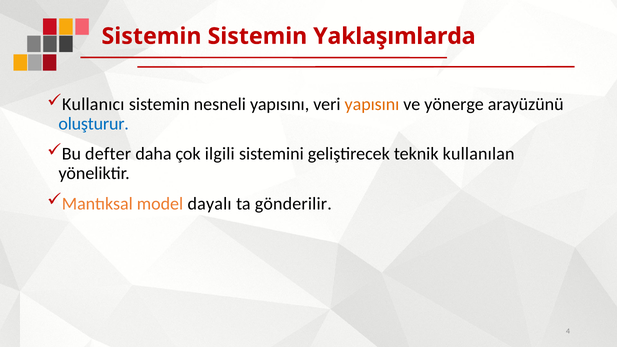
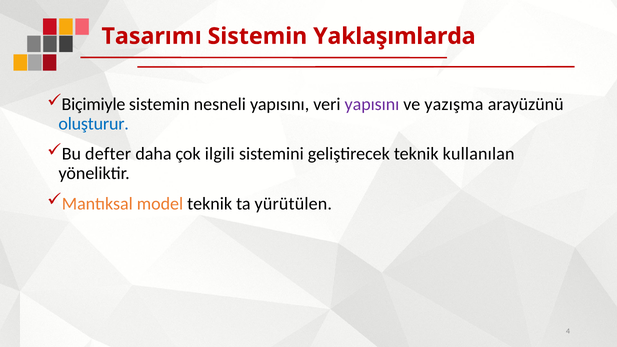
Sistemin: Sistemin -> Tasarımı (151, 36)
Kullanıcı: Kullanıcı -> Biçimiyle (93, 104)
yapısını colour: orange -> purple (372, 104)
yönerge: yönerge -> yazışma (454, 104)
model dayalı: dayalı -> teknik (210, 204)
gönderilir: gönderilir -> yürütülen (293, 204)
